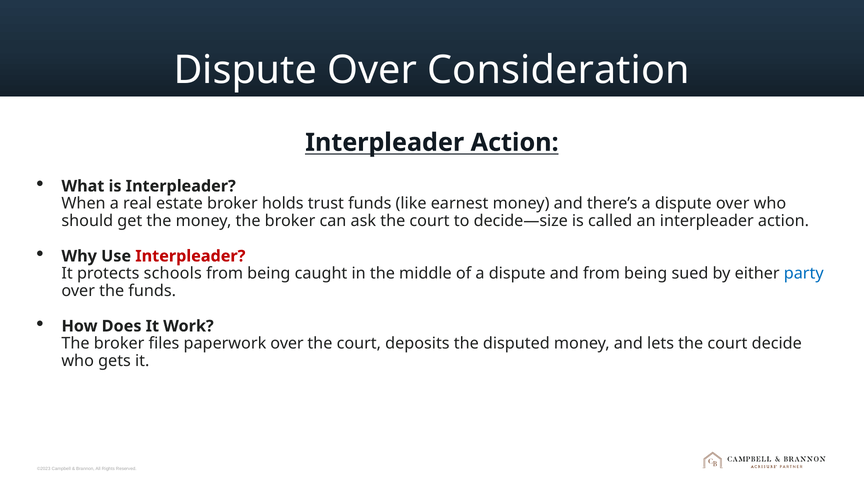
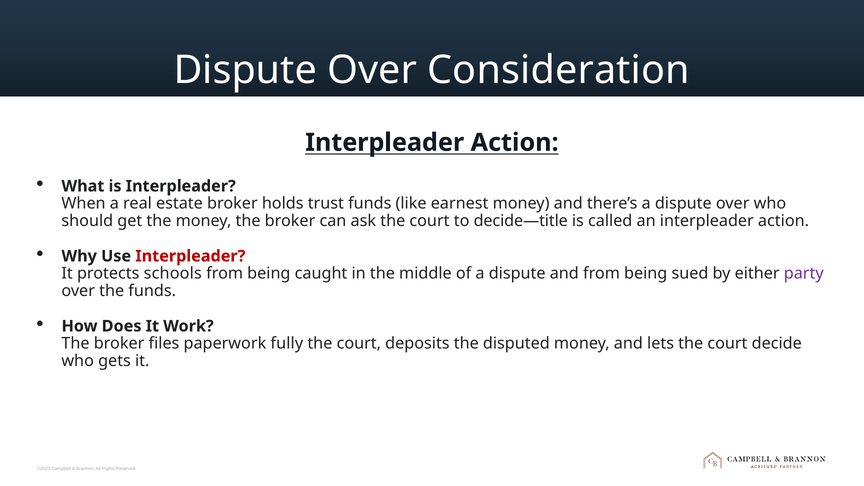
decide—size: decide—size -> decide—title (521, 221)
party colour: blue -> purple (804, 274)
paperwork over: over -> fully (287, 344)
